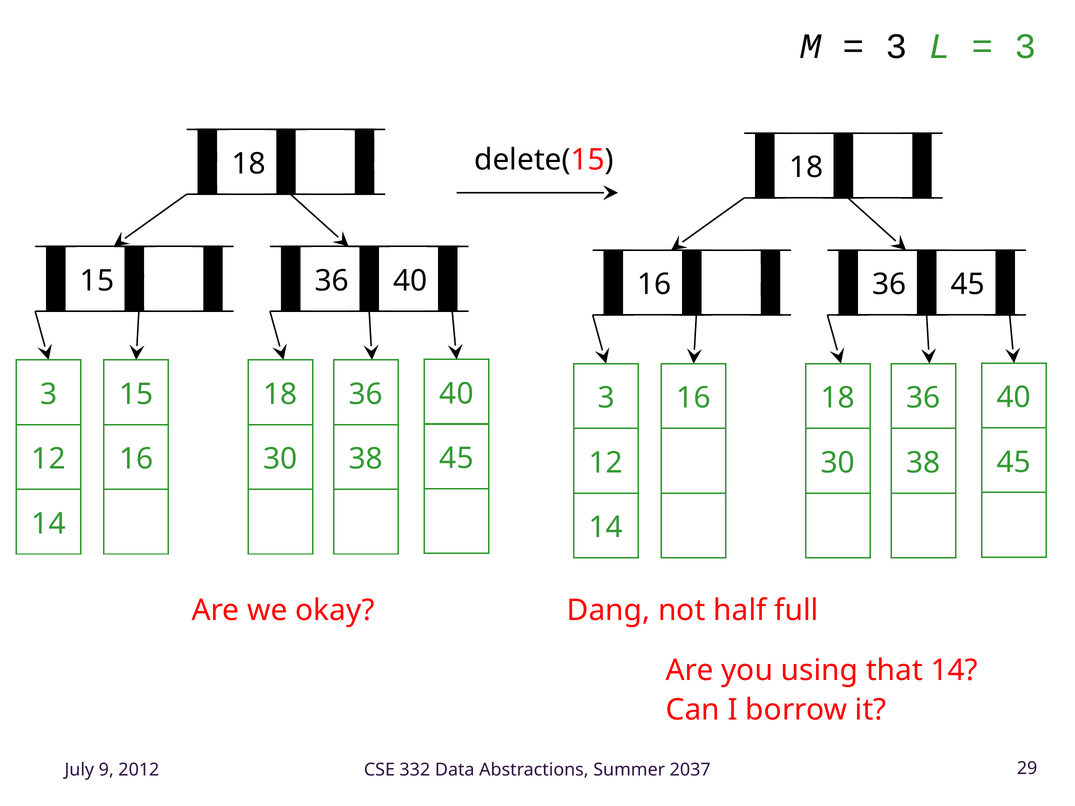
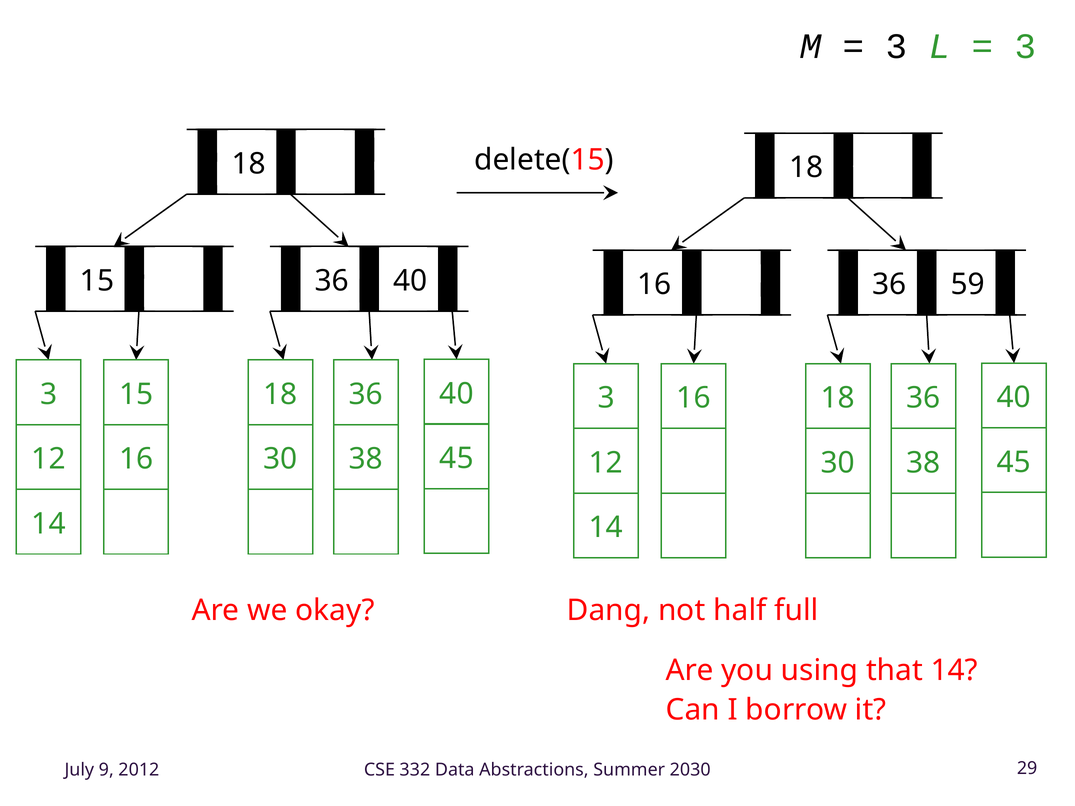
36 45: 45 -> 59 (968, 285)
2037: 2037 -> 2030 (690, 770)
